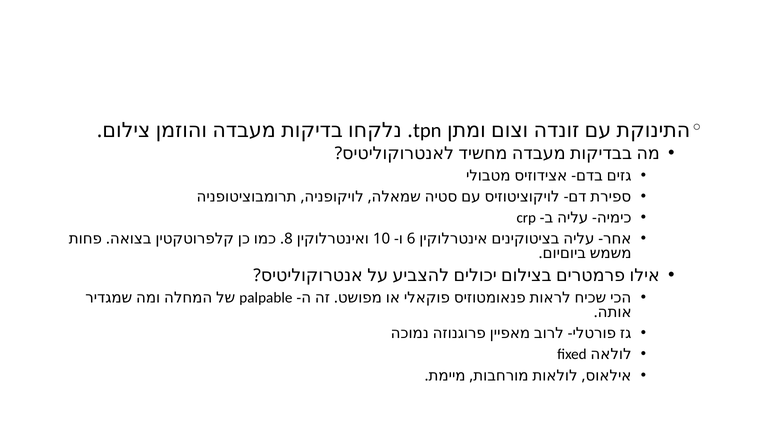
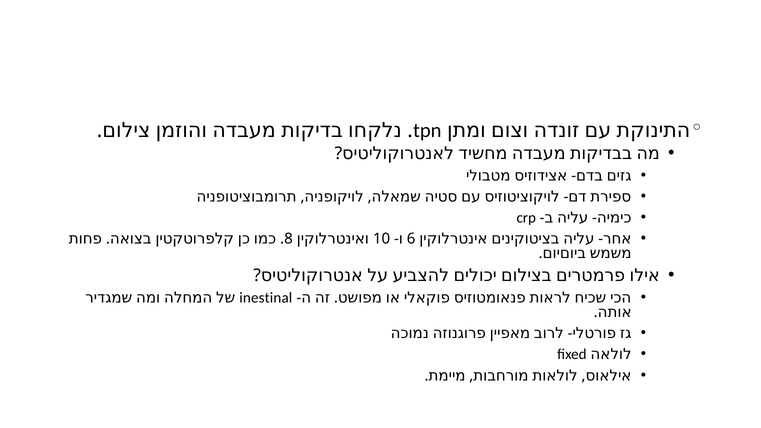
palpable: palpable -> inestinal (266, 298)
